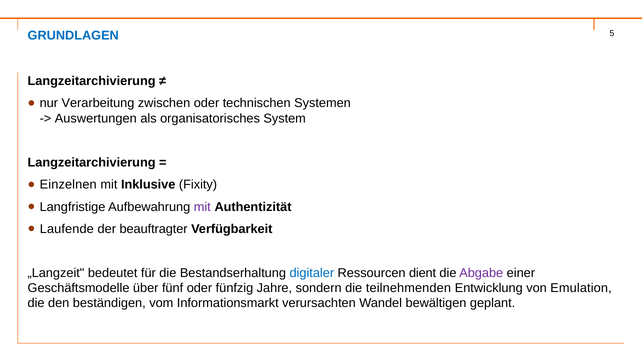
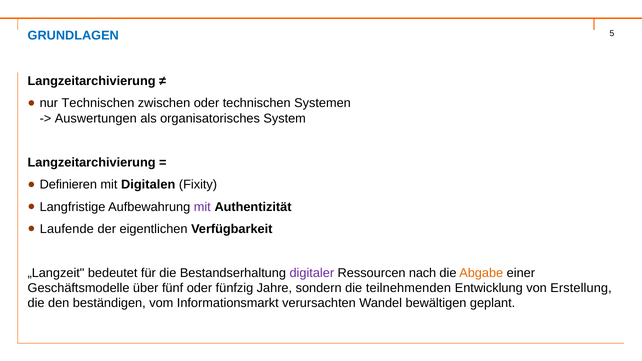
nur Verarbeitung: Verarbeitung -> Technischen (98, 103)
Einzelnen: Einzelnen -> Definieren (68, 185)
Inklusive: Inklusive -> Digitalen (148, 185)
beauftragter: beauftragter -> eigentlichen (154, 229)
digitaler colour: blue -> purple (312, 273)
dient: dient -> nach (423, 273)
Abgabe colour: purple -> orange (481, 273)
Emulation: Emulation -> Erstellung (581, 288)
